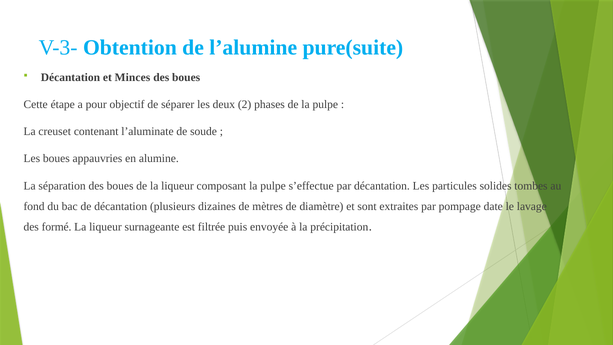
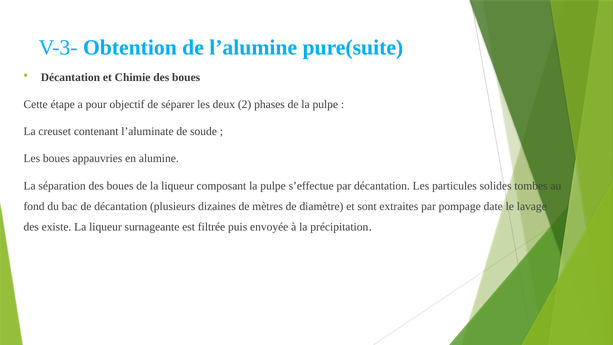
Minces: Minces -> Chimie (133, 77)
formé: formé -> existe (57, 227)
